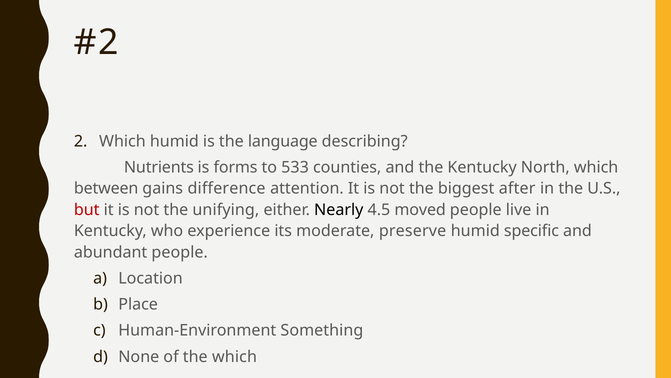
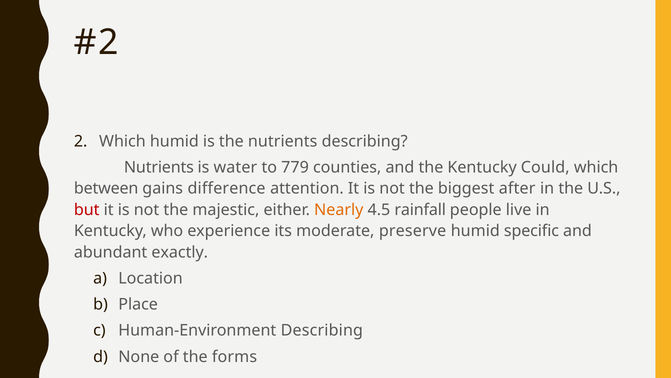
the language: language -> nutrients (283, 141)
forms: forms -> water (235, 167)
533: 533 -> 779 (295, 167)
North: North -> Could (545, 167)
unifying: unifying -> majestic (226, 210)
Nearly colour: black -> orange (339, 210)
moved: moved -> rainfall (420, 210)
abundant people: people -> exactly (180, 252)
Human-Environment Something: Something -> Describing (322, 330)
the which: which -> forms (234, 356)
